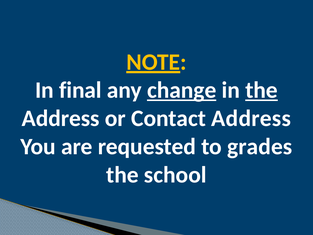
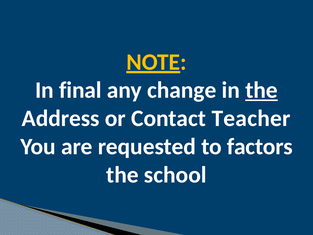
change underline: present -> none (182, 90)
Contact Address: Address -> Teacher (251, 118)
grades: grades -> factors (260, 146)
